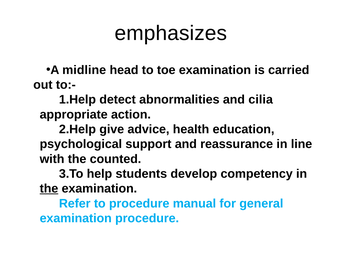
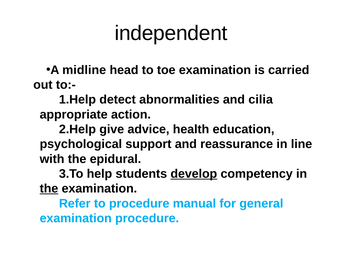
emphasizes: emphasizes -> independent (171, 33)
counted: counted -> epidural (115, 159)
develop underline: none -> present (194, 173)
